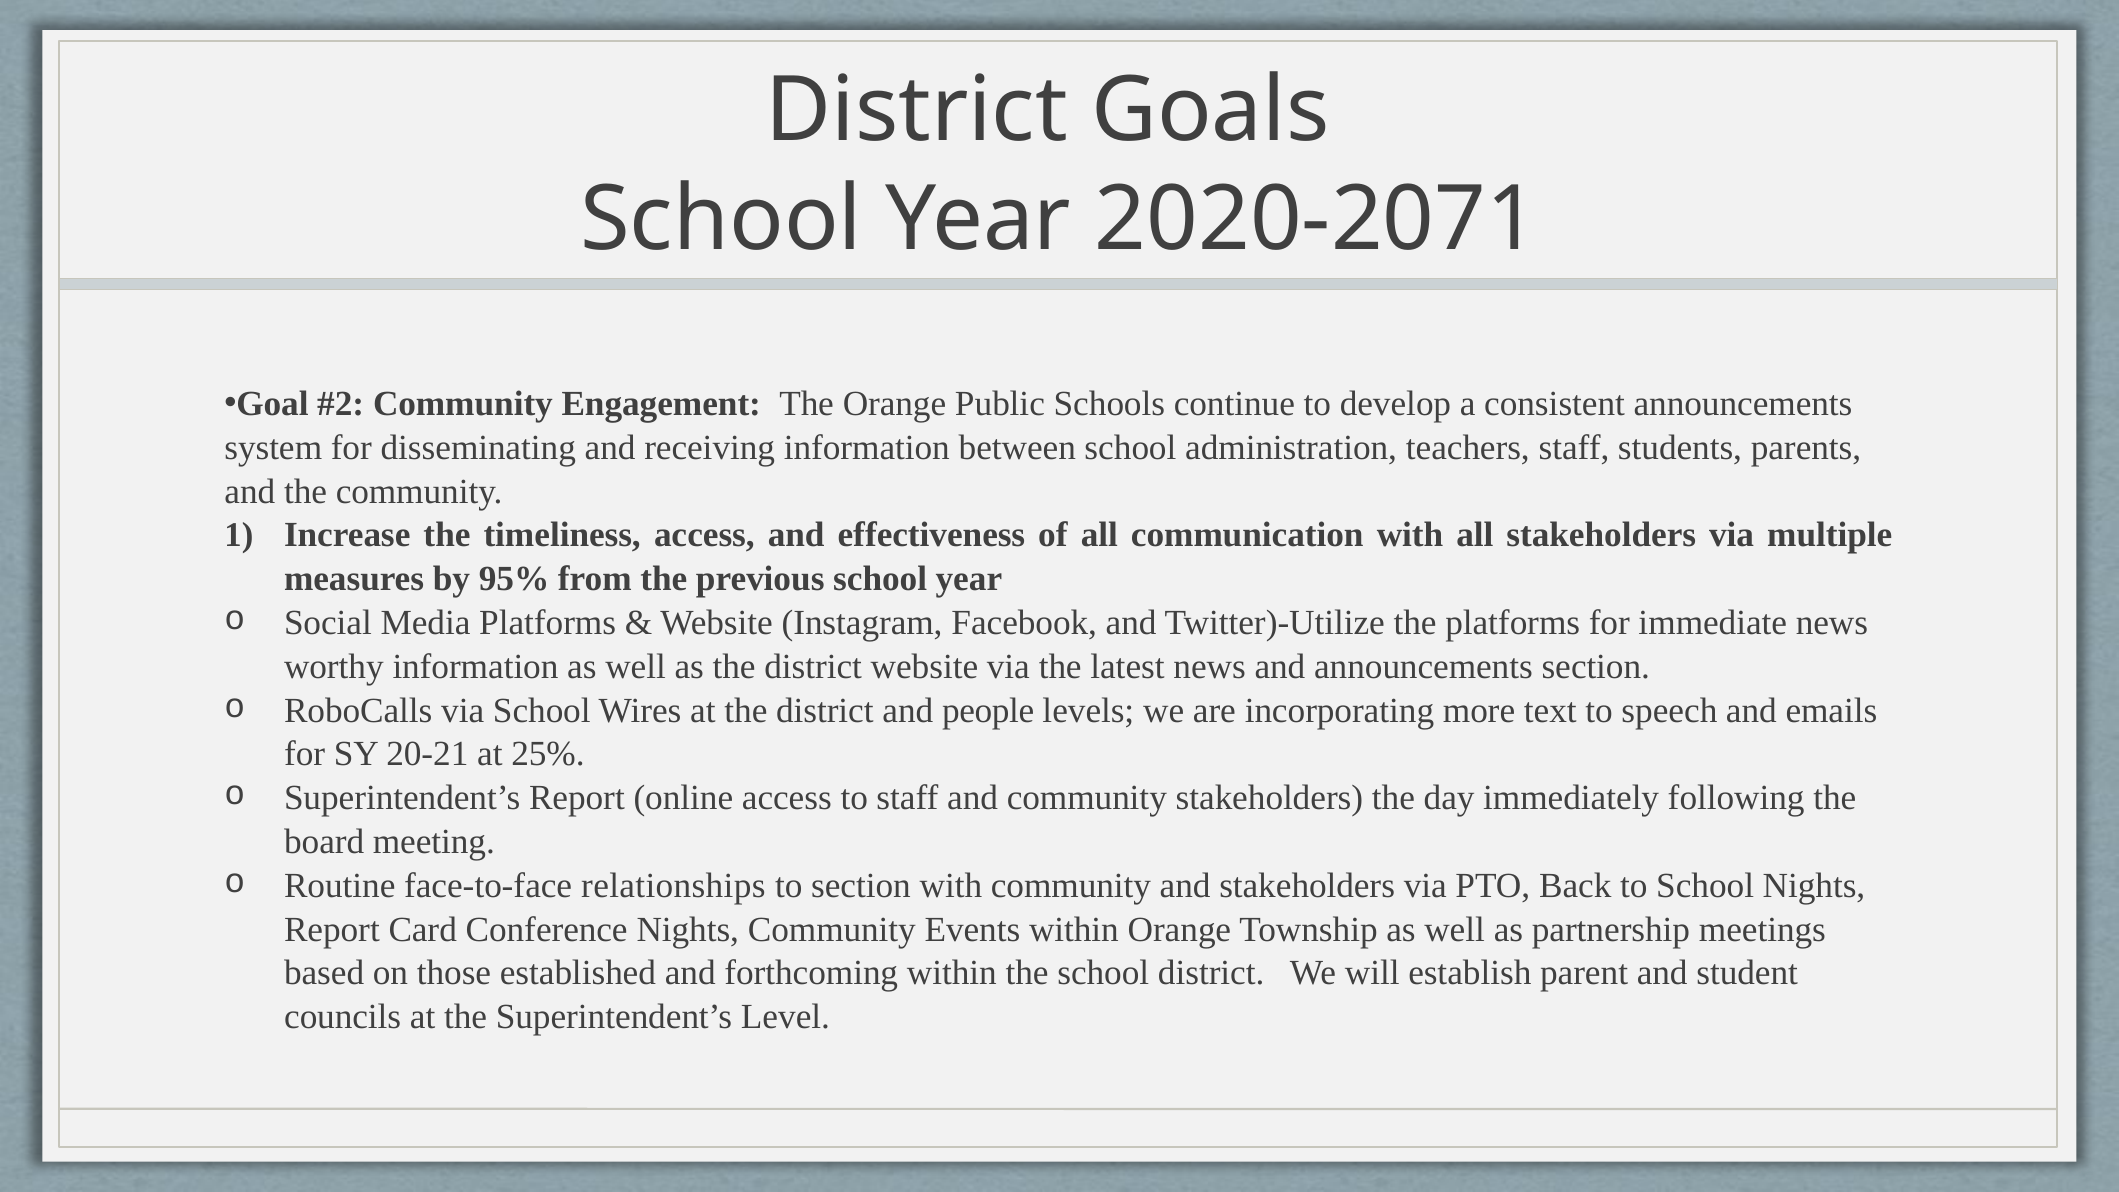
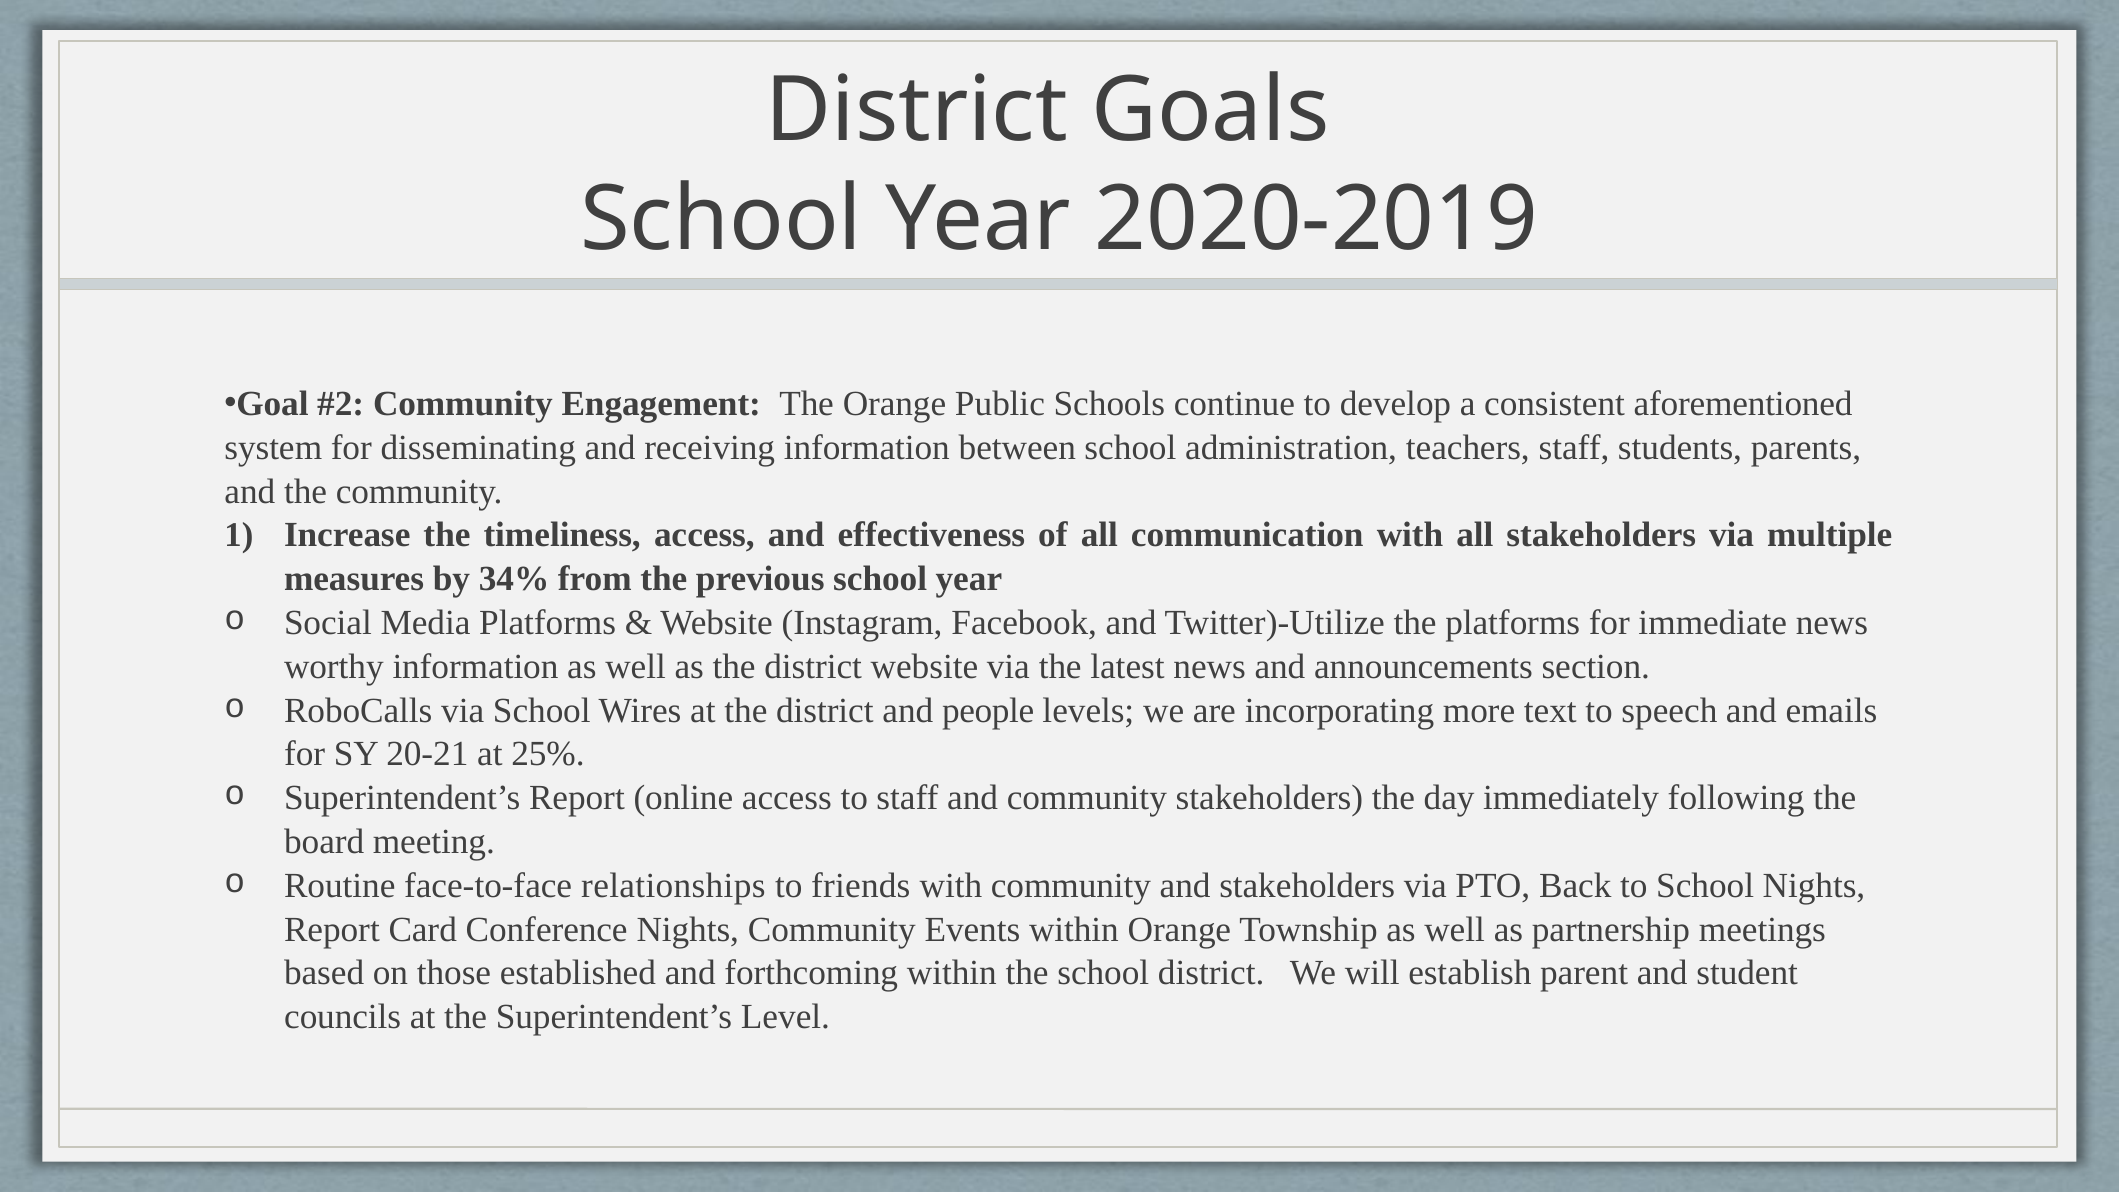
2020-2071: 2020-2071 -> 2020-2019 (1316, 219)
consistent announcements: announcements -> aforementioned (1743, 404)
95%: 95% -> 34% (514, 579)
to section: section -> friends (861, 886)
